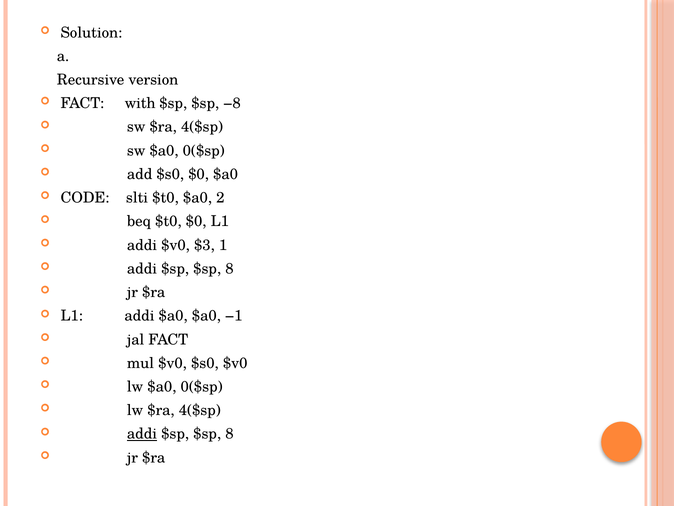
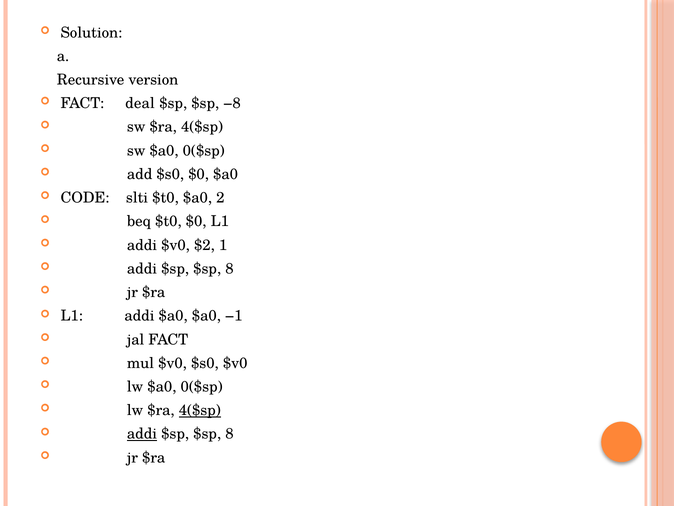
with: with -> deal (140, 103)
$3: $3 -> $2 (204, 245)
4($sp underline: none -> present (200, 410)
